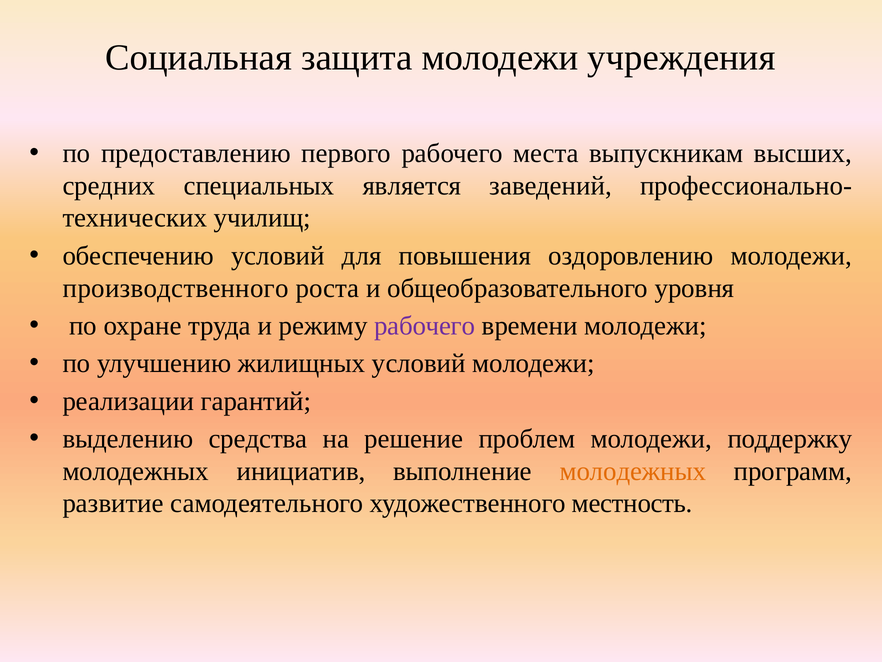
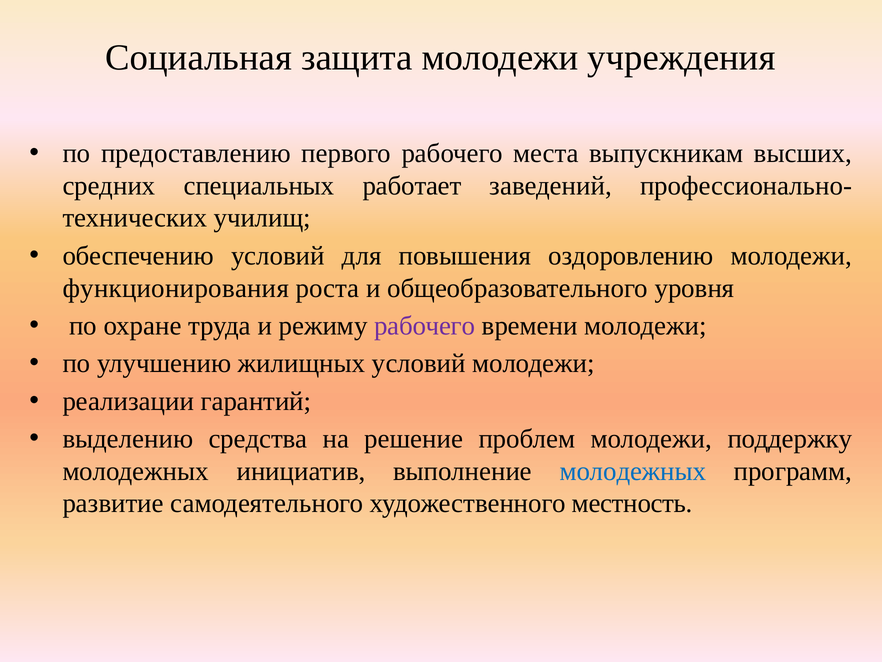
является: является -> работает (412, 186)
производственного: производственного -> функционирования (176, 288)
молодежных colour: orange -> blue (633, 471)
